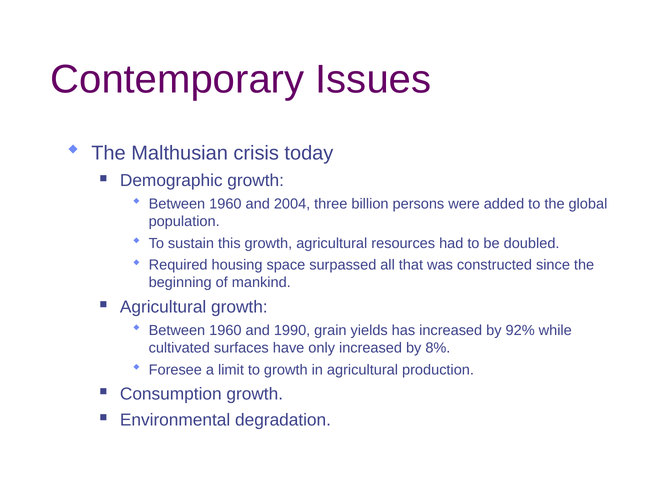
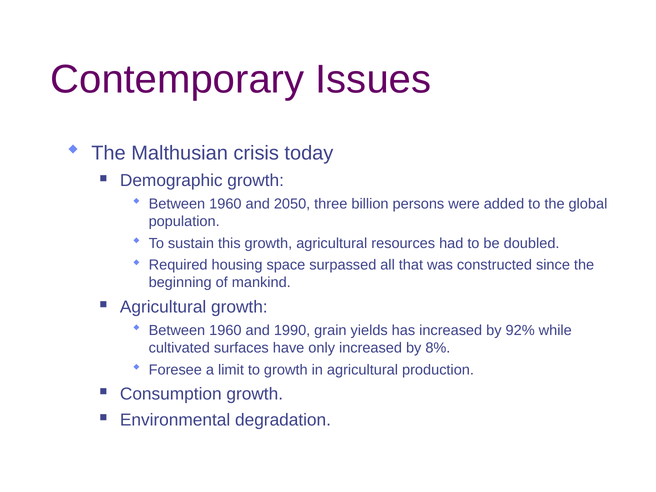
2004: 2004 -> 2050 (292, 204)
